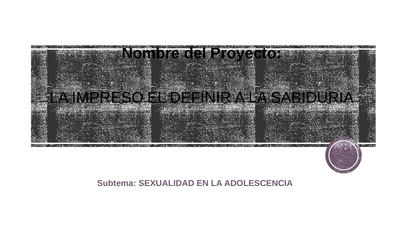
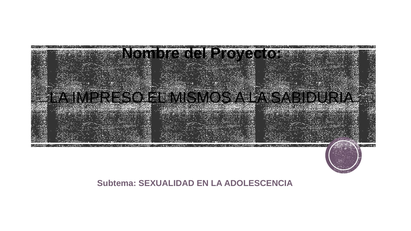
DEFINIR: DEFINIR -> MISMOS (201, 98)
